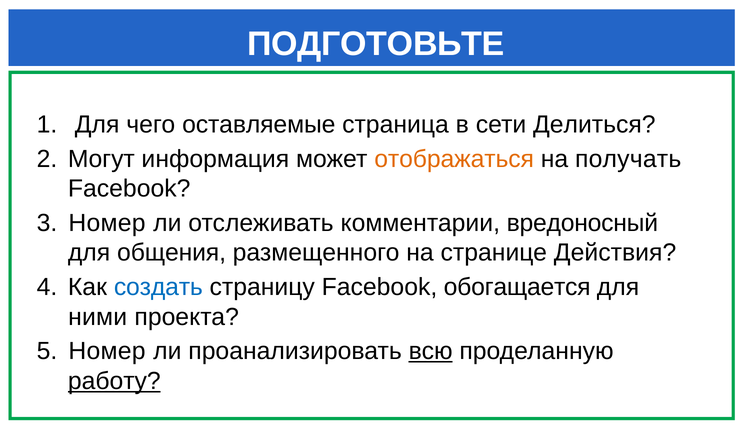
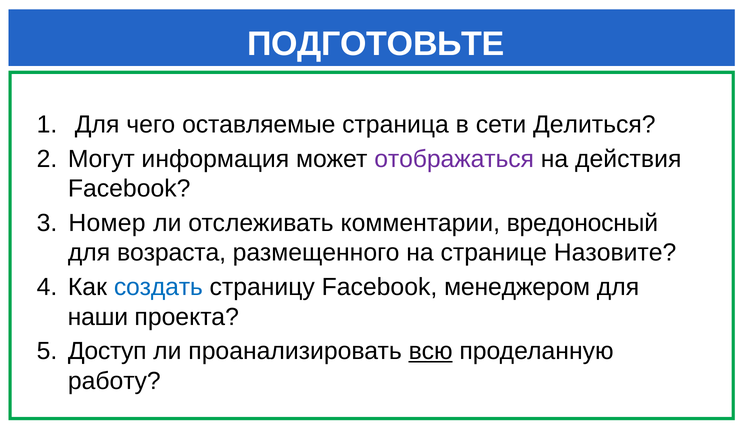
отображаться colour: orange -> purple (454, 159)
получать: получать -> действия (628, 159)
общения: общения -> возраста (172, 252)
Действия: Действия -> Назовите (615, 252)
обогащается: обогащается -> менеджером (517, 287)
ними: ними -> наши (98, 316)
Номер: Номер -> Доступ (107, 351)
работу underline: present -> none (114, 381)
